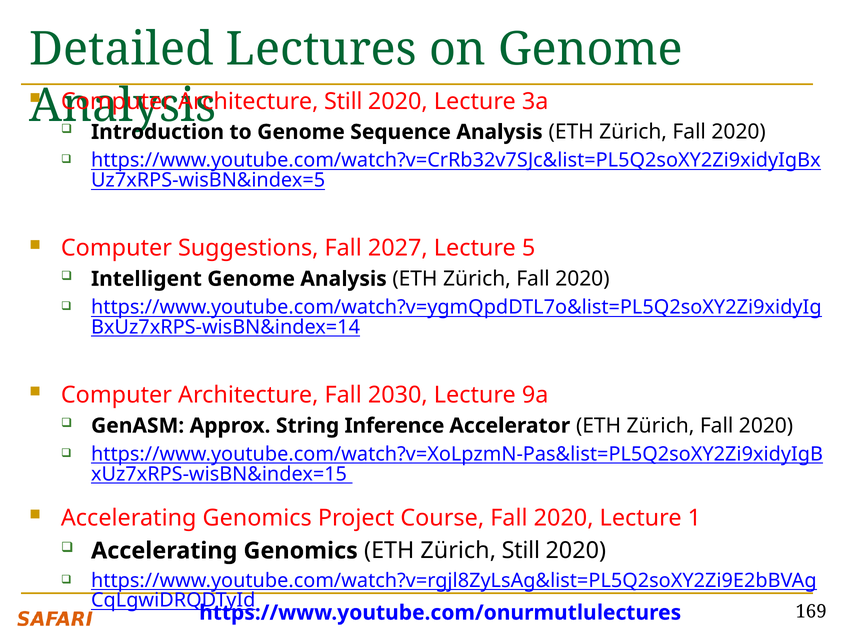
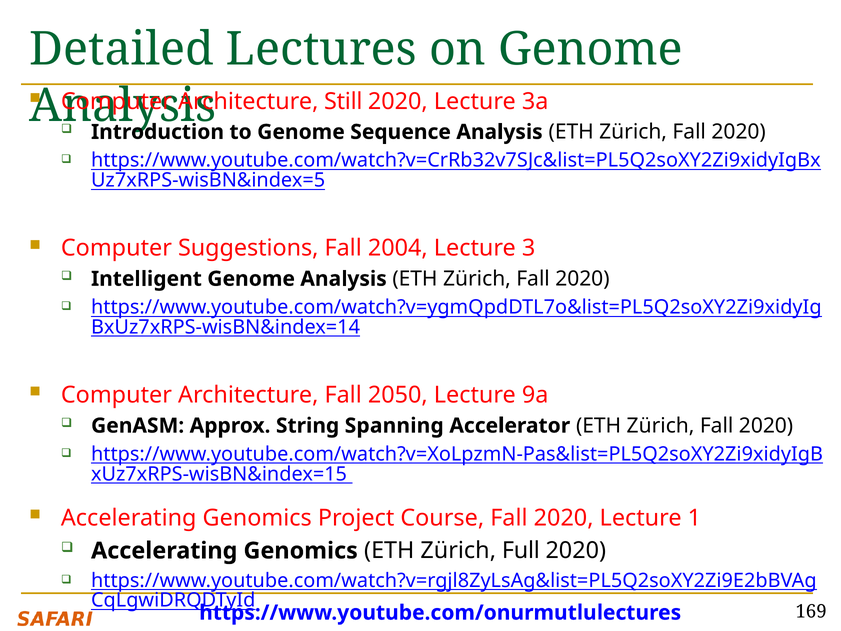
2027: 2027 -> 2004 (398, 248)
5: 5 -> 3 (529, 248)
2030: 2030 -> 2050 (398, 395)
Inference: Inference -> Spanning (394, 426)
Zürich Still: Still -> Full (521, 551)
